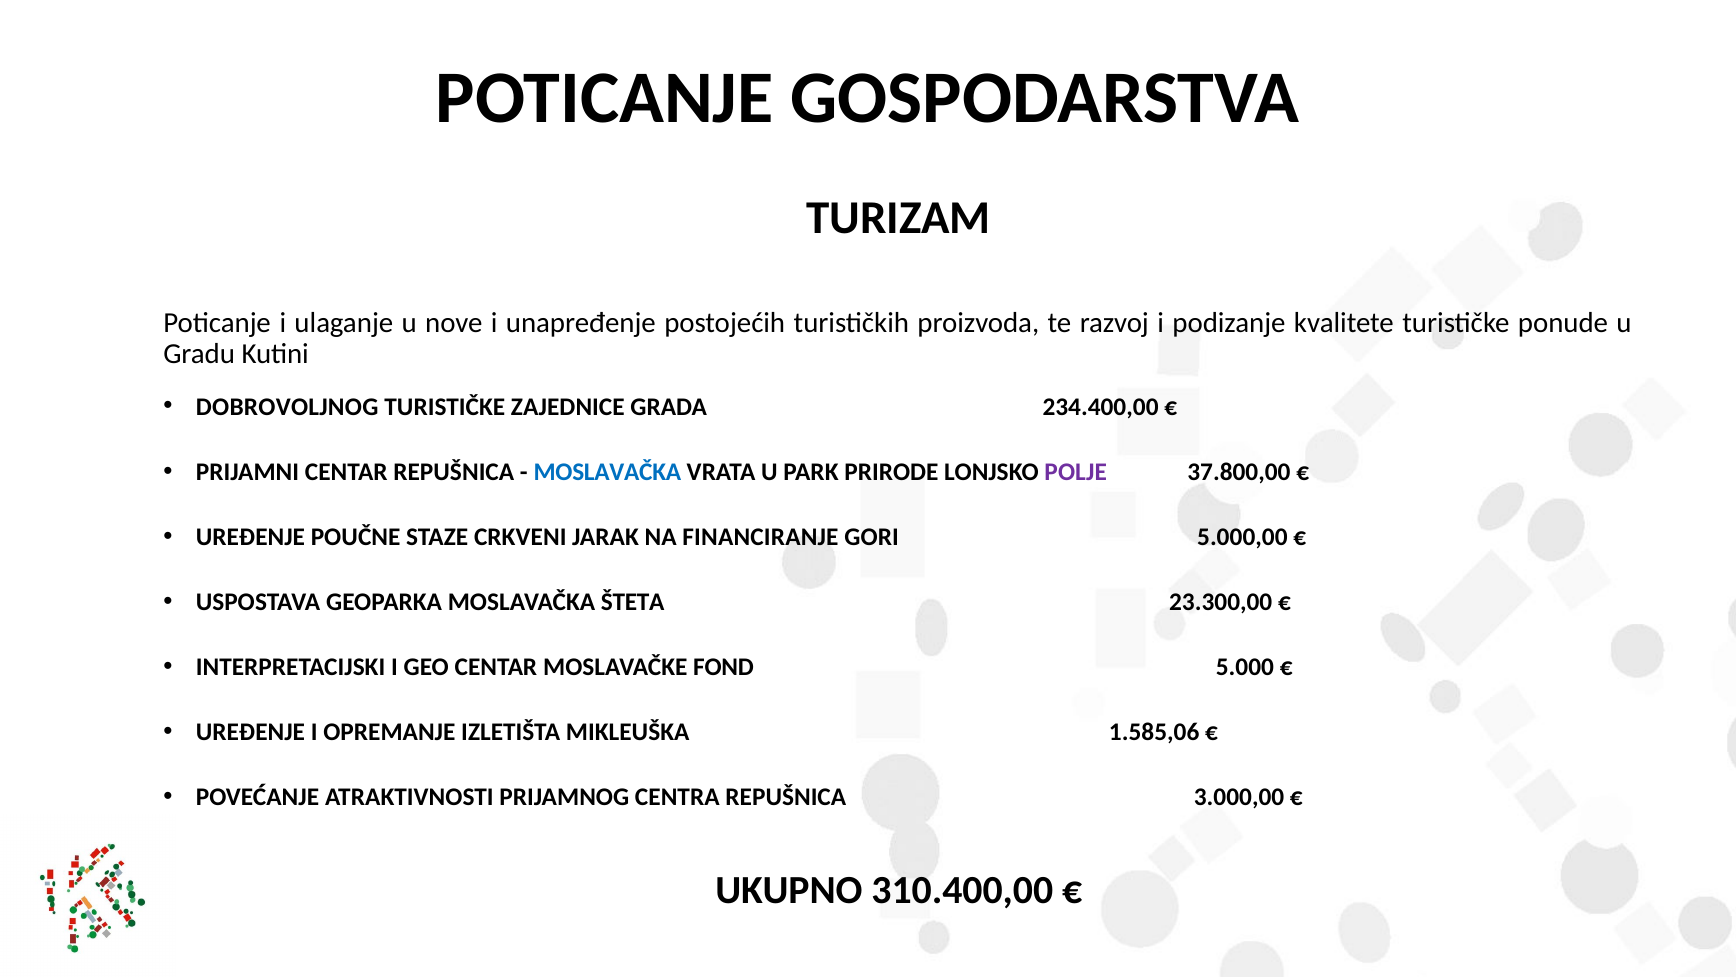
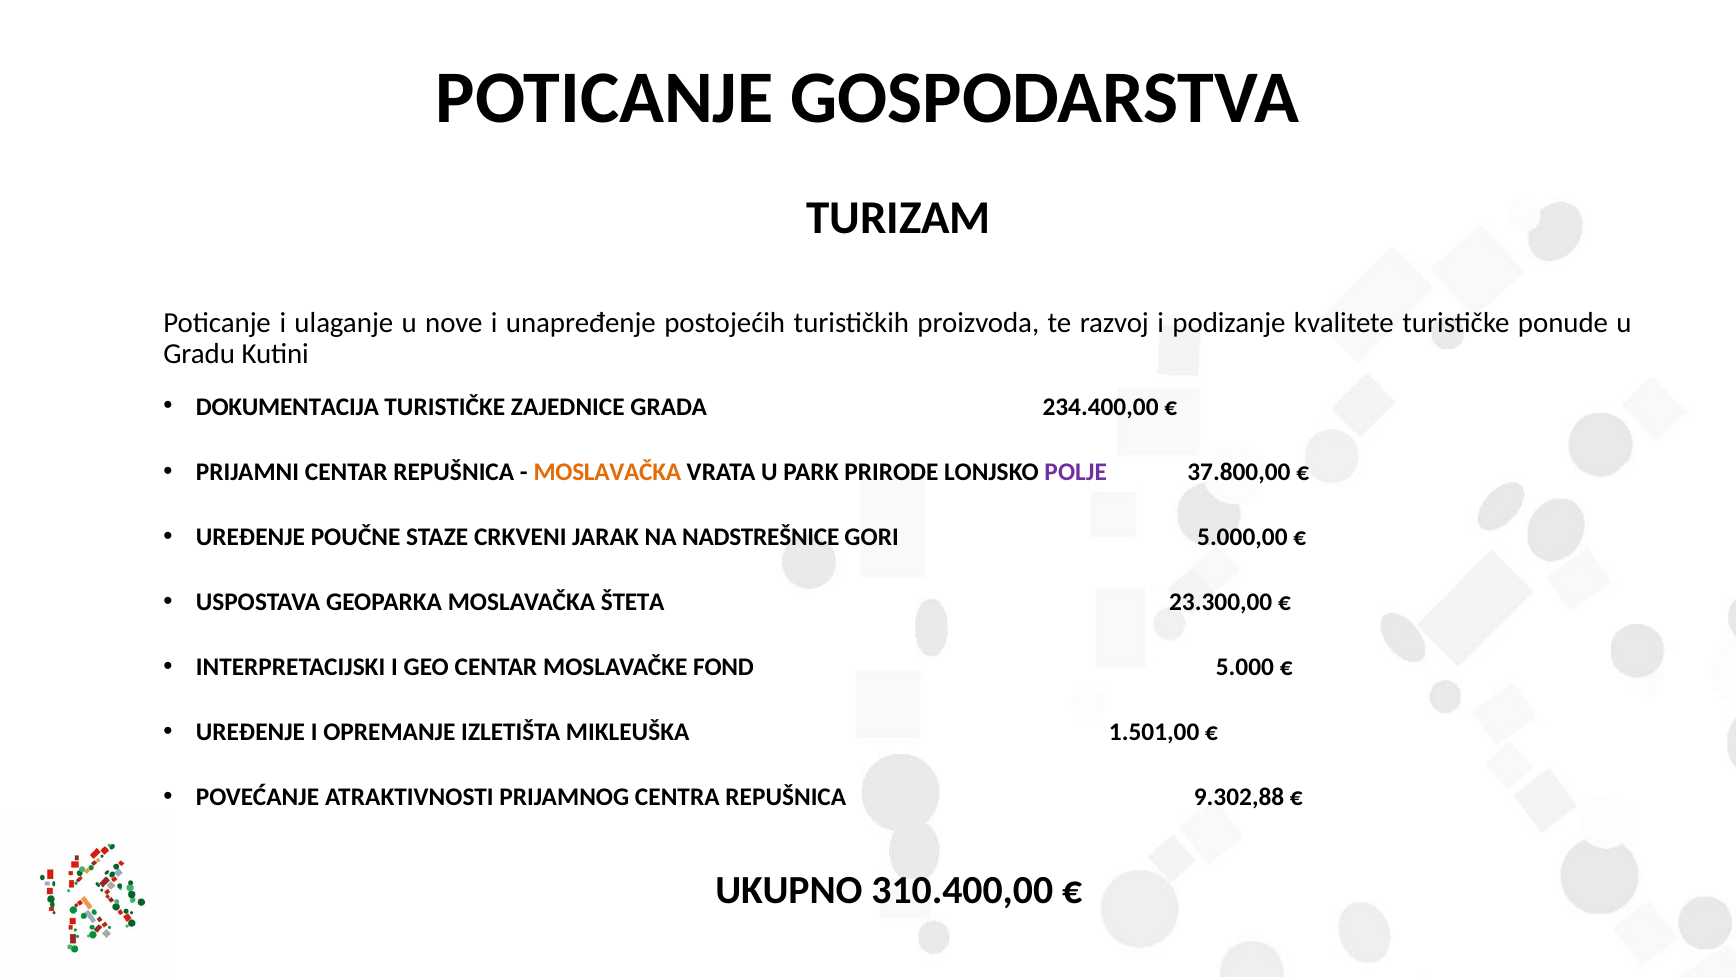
DOBROVOLJNOG: DOBROVOLJNOG -> DOKUMENTACIJA (287, 407)
MOSLAVAČKA colour: blue -> orange (607, 472)
FINANCIRANJE: FINANCIRANJE -> NADSTREŠNICE (761, 537)
1.585,06: 1.585,06 -> 1.501,00 (1154, 732)
3.000,00: 3.000,00 -> 9.302,88 (1239, 797)
